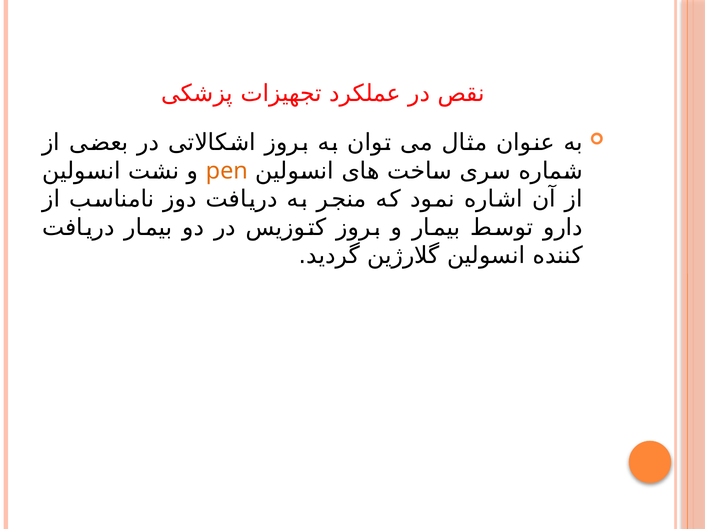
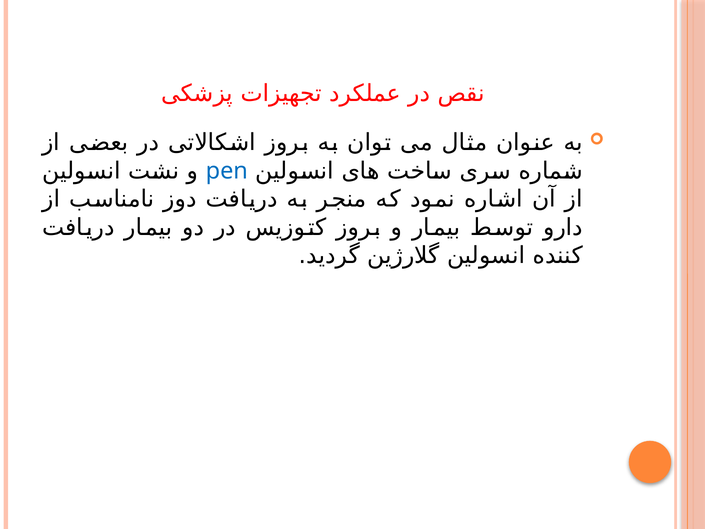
pen colour: orange -> blue (227, 171)
